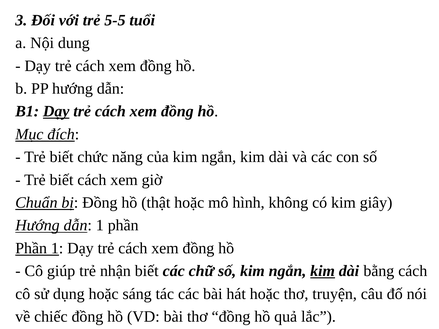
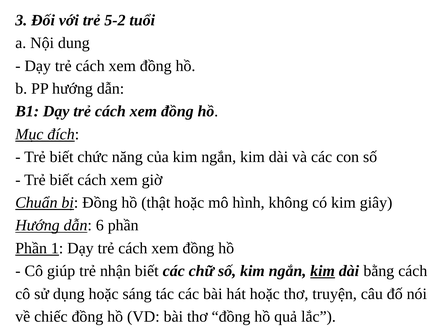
5-5: 5-5 -> 5-2 (115, 20)
Dạy underline: present -> none (56, 111)
dẫn 1: 1 -> 6 (100, 226)
